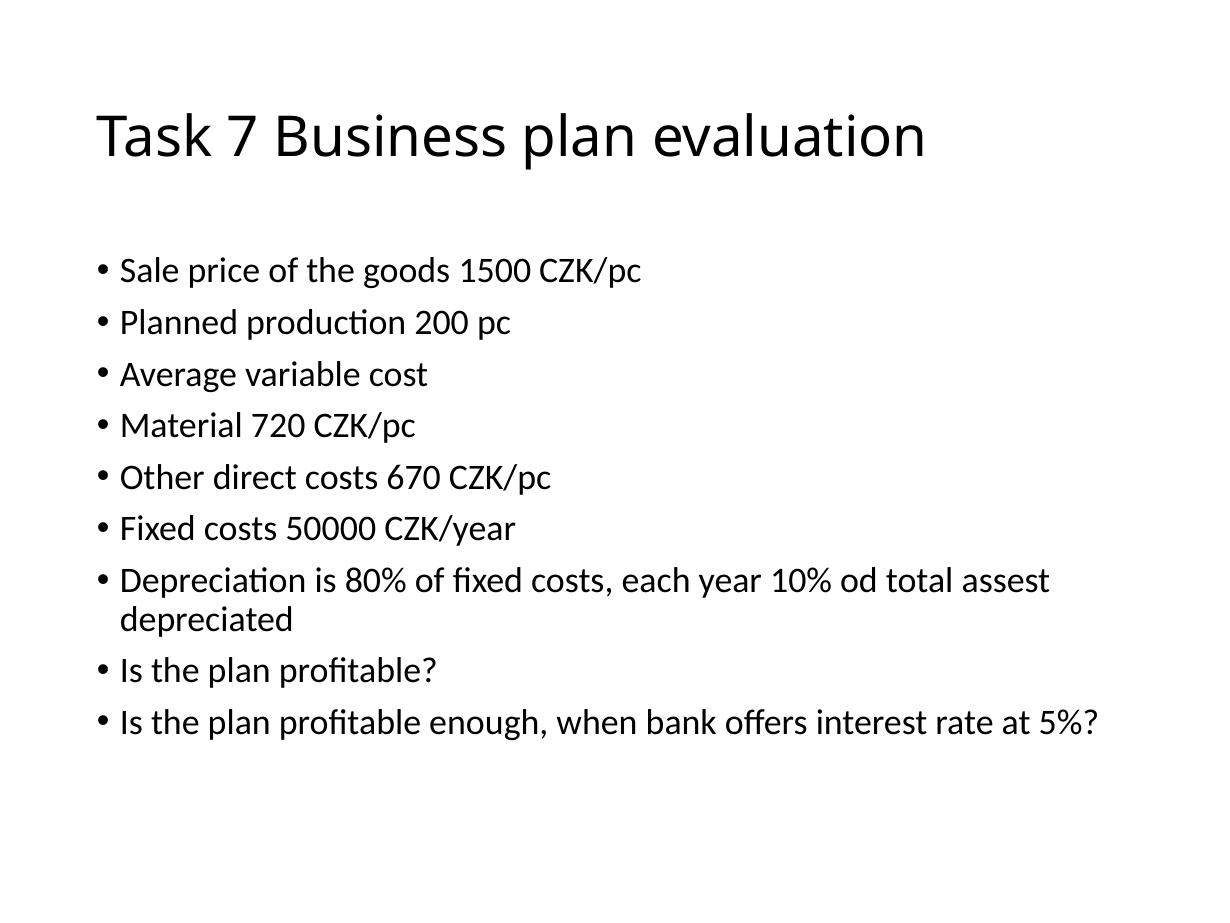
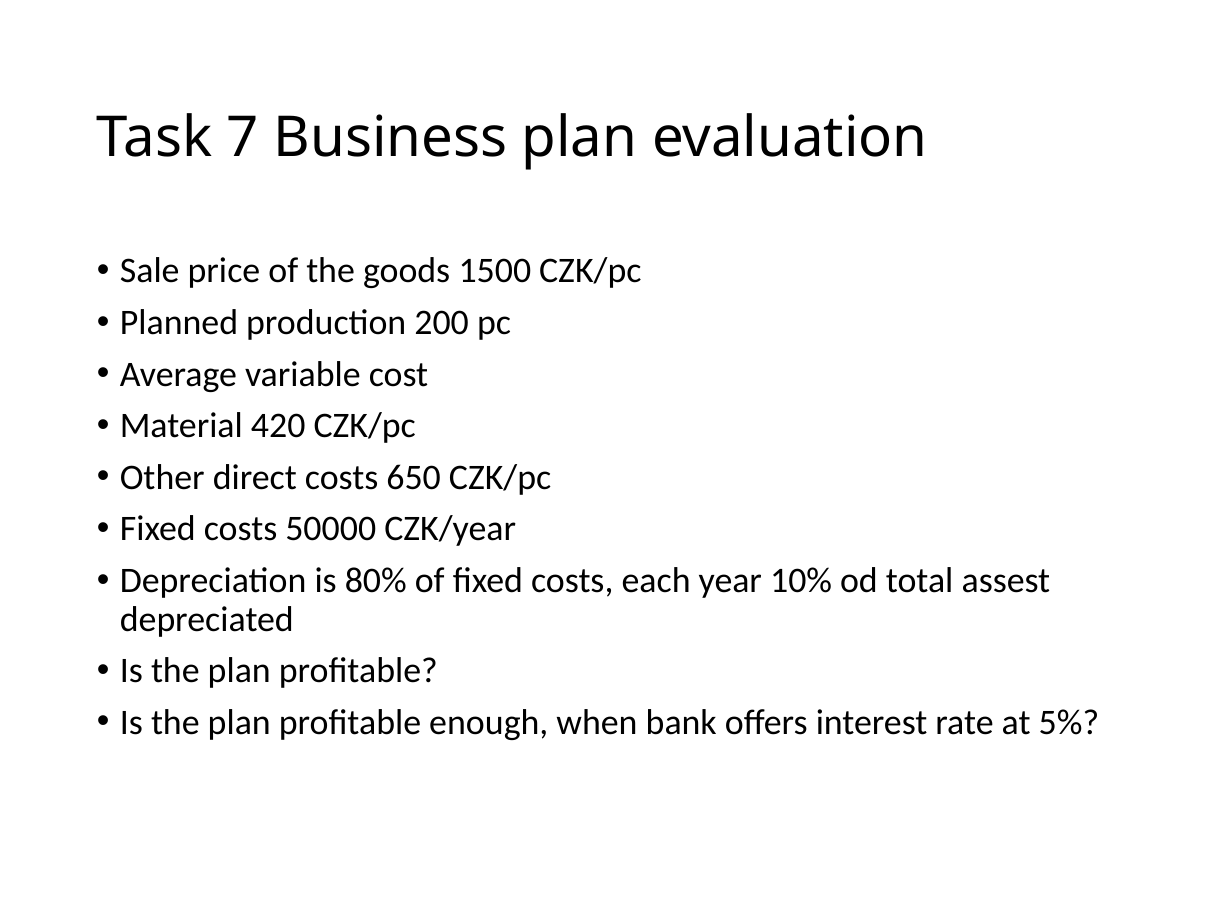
720: 720 -> 420 (278, 426)
670: 670 -> 650 (414, 477)
